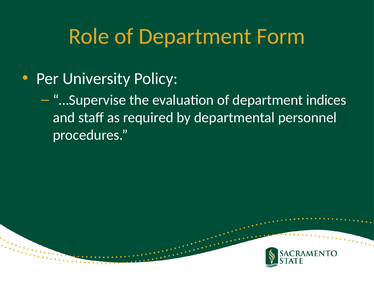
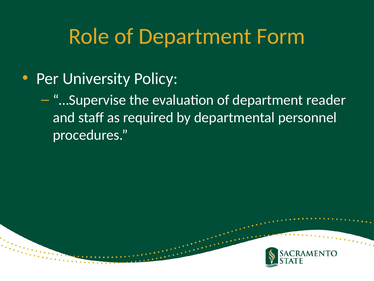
indices: indices -> reader (326, 100)
